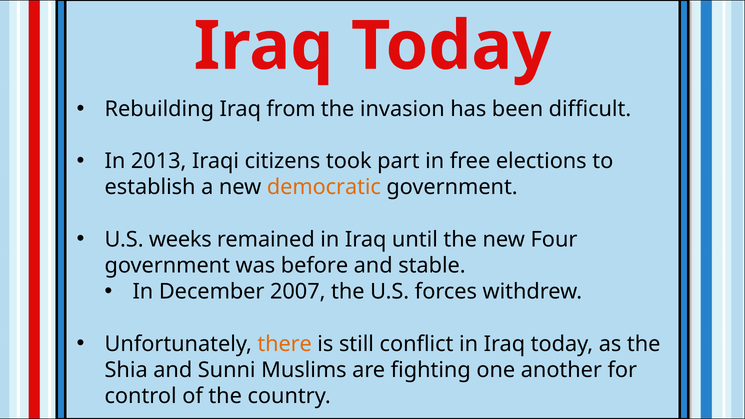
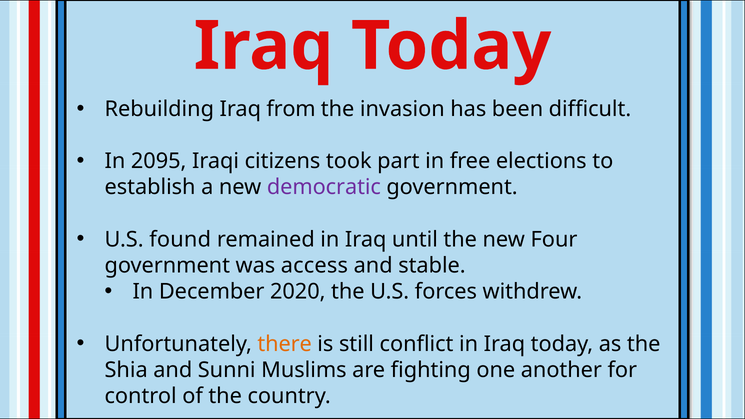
2013: 2013 -> 2095 (159, 161)
democratic colour: orange -> purple (324, 187)
weeks: weeks -> found (180, 240)
before: before -> access (314, 266)
2007: 2007 -> 2020 (298, 292)
